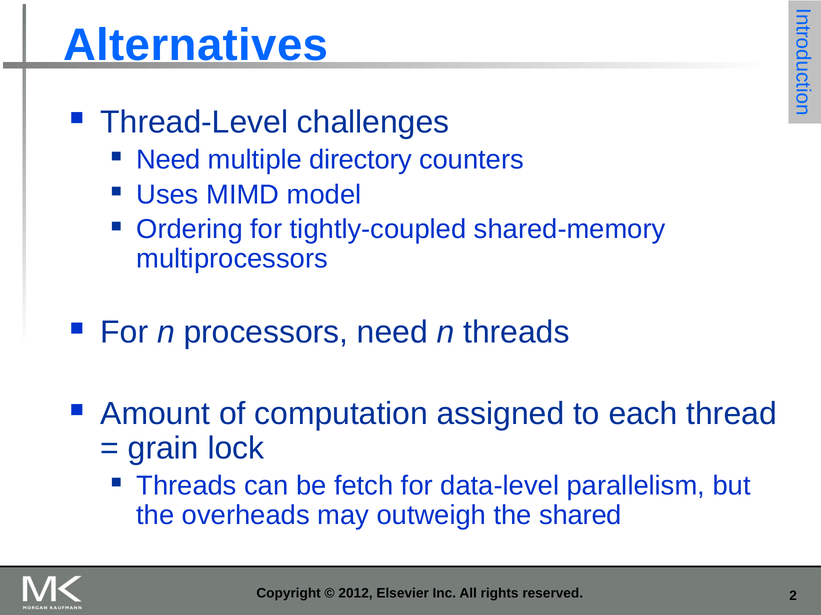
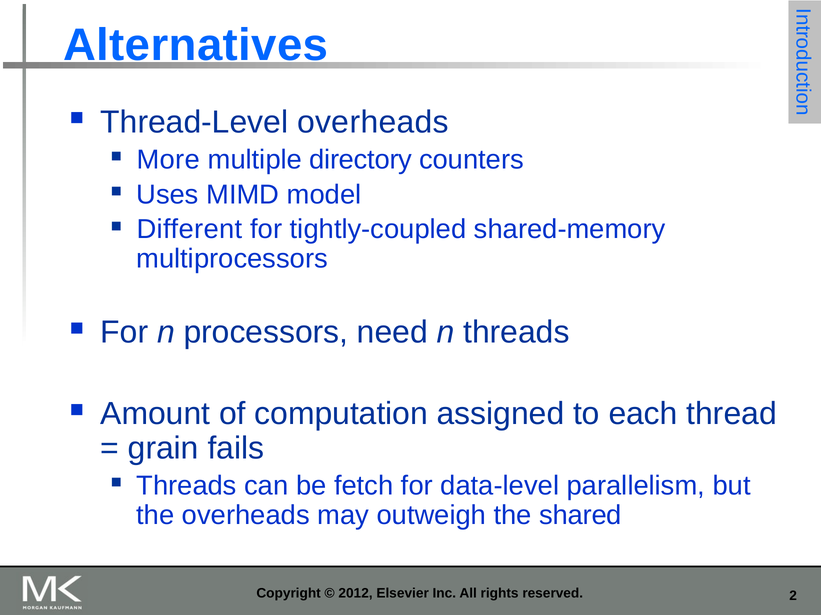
Thread-Level challenges: challenges -> overheads (373, 122)
Need: Need -> More (168, 160)
Ordering: Ordering -> Different (189, 230)
lock: lock -> fails (236, 449)
